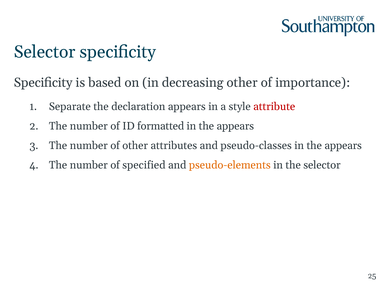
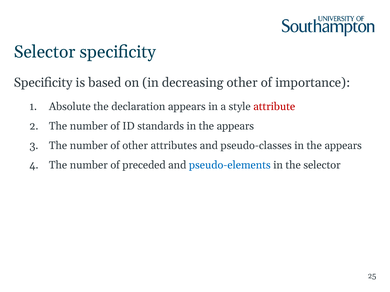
Separate: Separate -> Absolute (70, 107)
formatted: formatted -> standards (161, 126)
specified: specified -> preceded (144, 165)
pseudo-elements colour: orange -> blue (230, 165)
